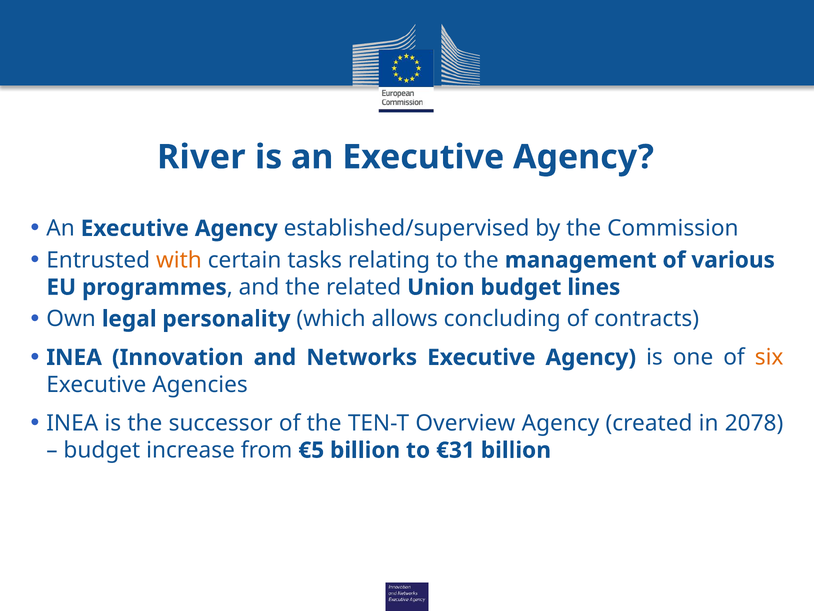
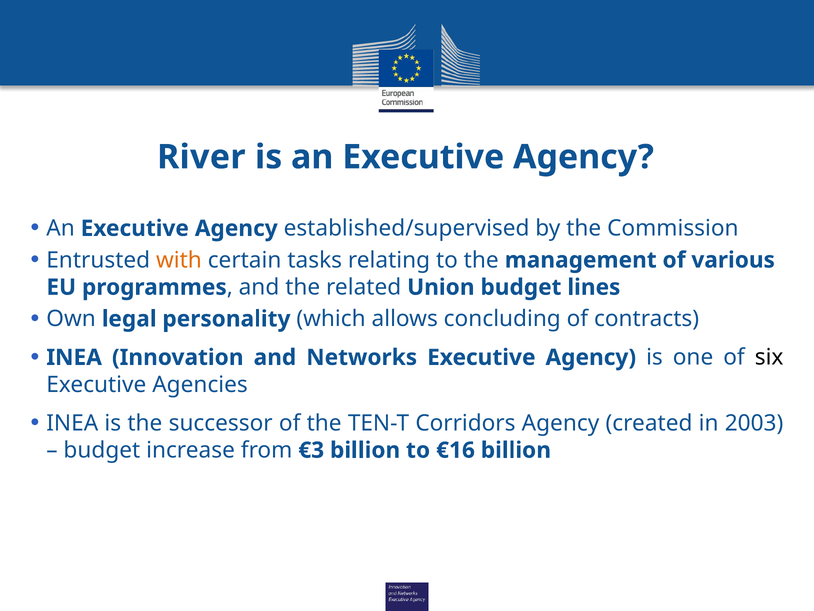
six colour: orange -> black (769, 357)
Overview: Overview -> Corridors (465, 423)
2078: 2078 -> 2003 (754, 423)
€5: €5 -> €3 (311, 450)
€31: €31 -> €16 (455, 450)
